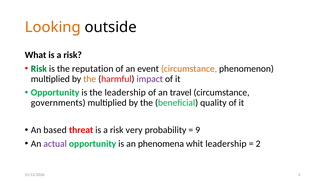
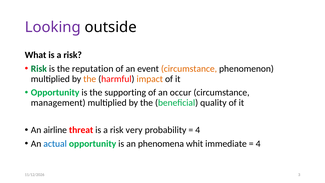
Looking colour: orange -> purple (53, 27)
impact colour: purple -> orange (150, 79)
the leadership: leadership -> supporting (125, 92)
travel: travel -> occur (181, 92)
governments: governments -> management (58, 103)
based: based -> airline (55, 130)
9: 9 -> 4 (198, 130)
actual colour: purple -> blue (55, 144)
whit leadership: leadership -> immediate (226, 144)
2: 2 -> 4 (258, 144)
